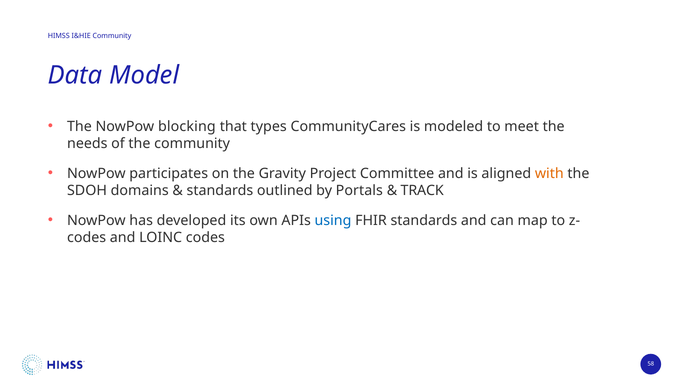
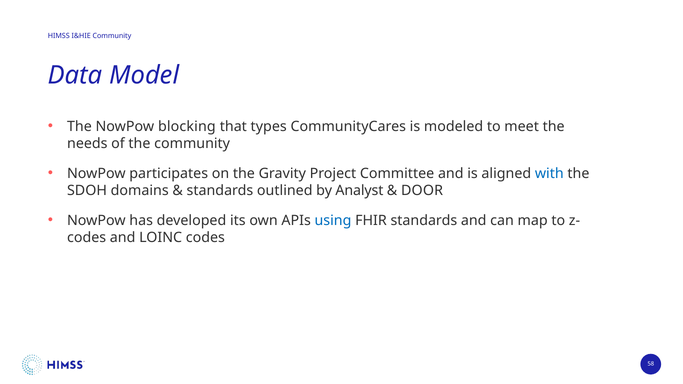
with colour: orange -> blue (549, 174)
Portals: Portals -> Analyst (359, 191)
TRACK: TRACK -> DOOR (422, 191)
